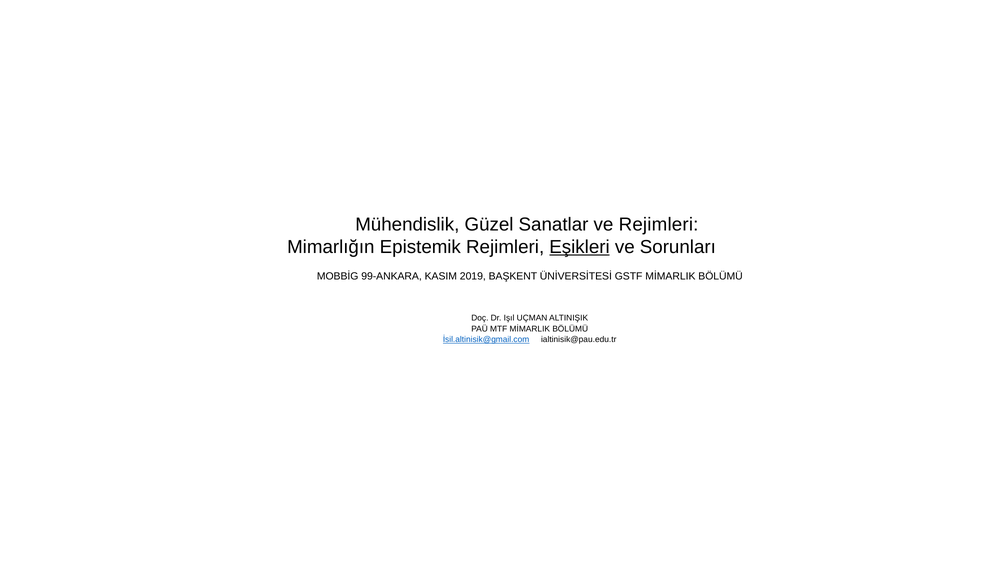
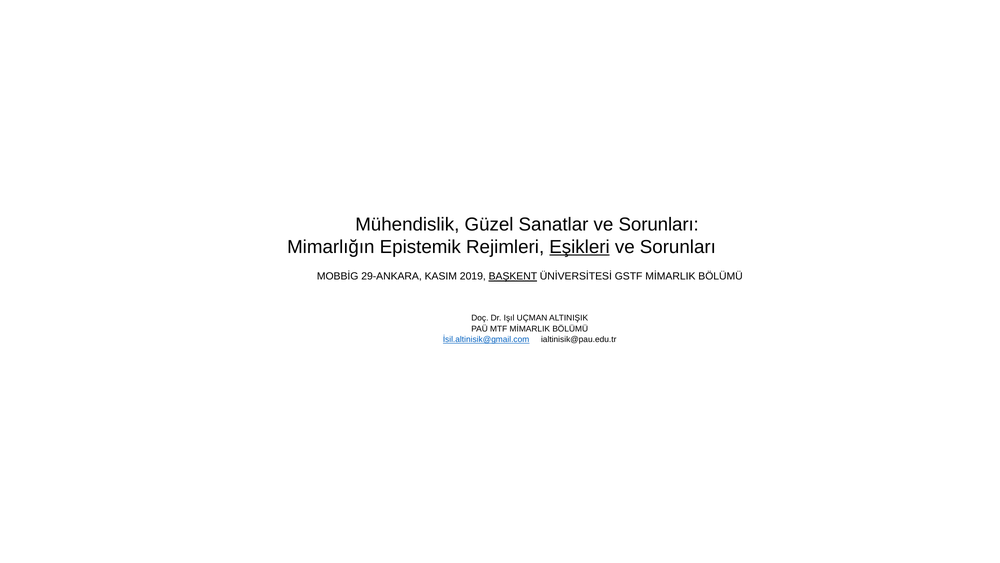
Sanatlar ve Rejimleri: Rejimleri -> Sorunları (659, 224)
99-ANKARA: 99-ANKARA -> 29-ANKARA (392, 276)
BAŞKENT underline: none -> present (513, 276)
